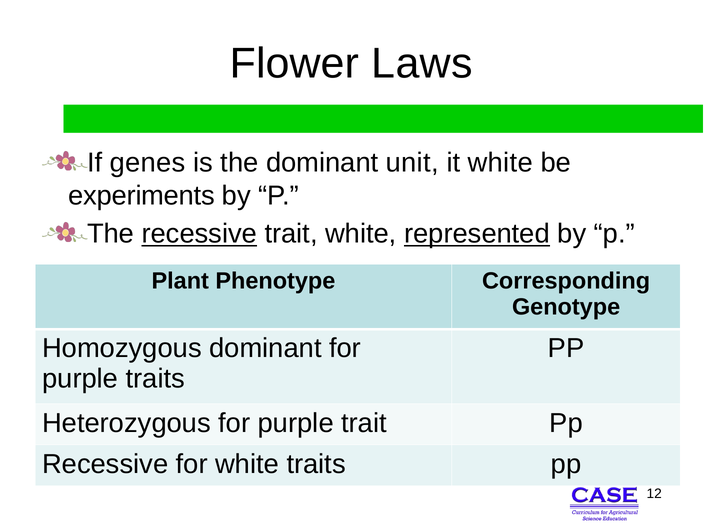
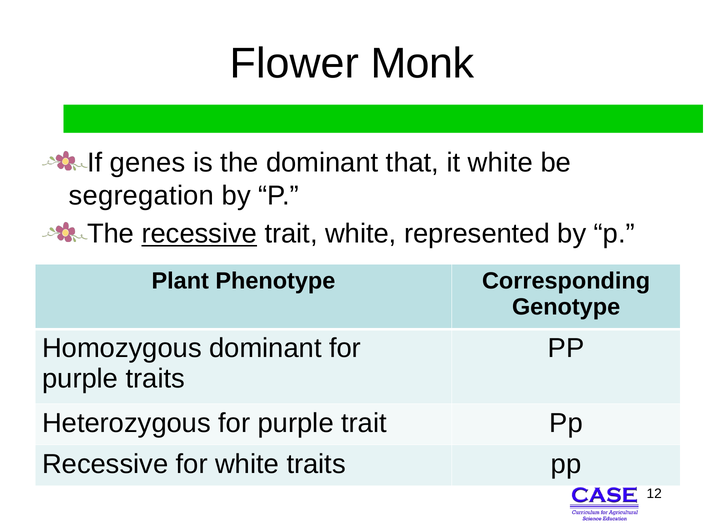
Laws: Laws -> Monk (423, 63)
unit: unit -> that (412, 163)
experiments: experiments -> segregation (141, 196)
represented underline: present -> none (477, 234)
